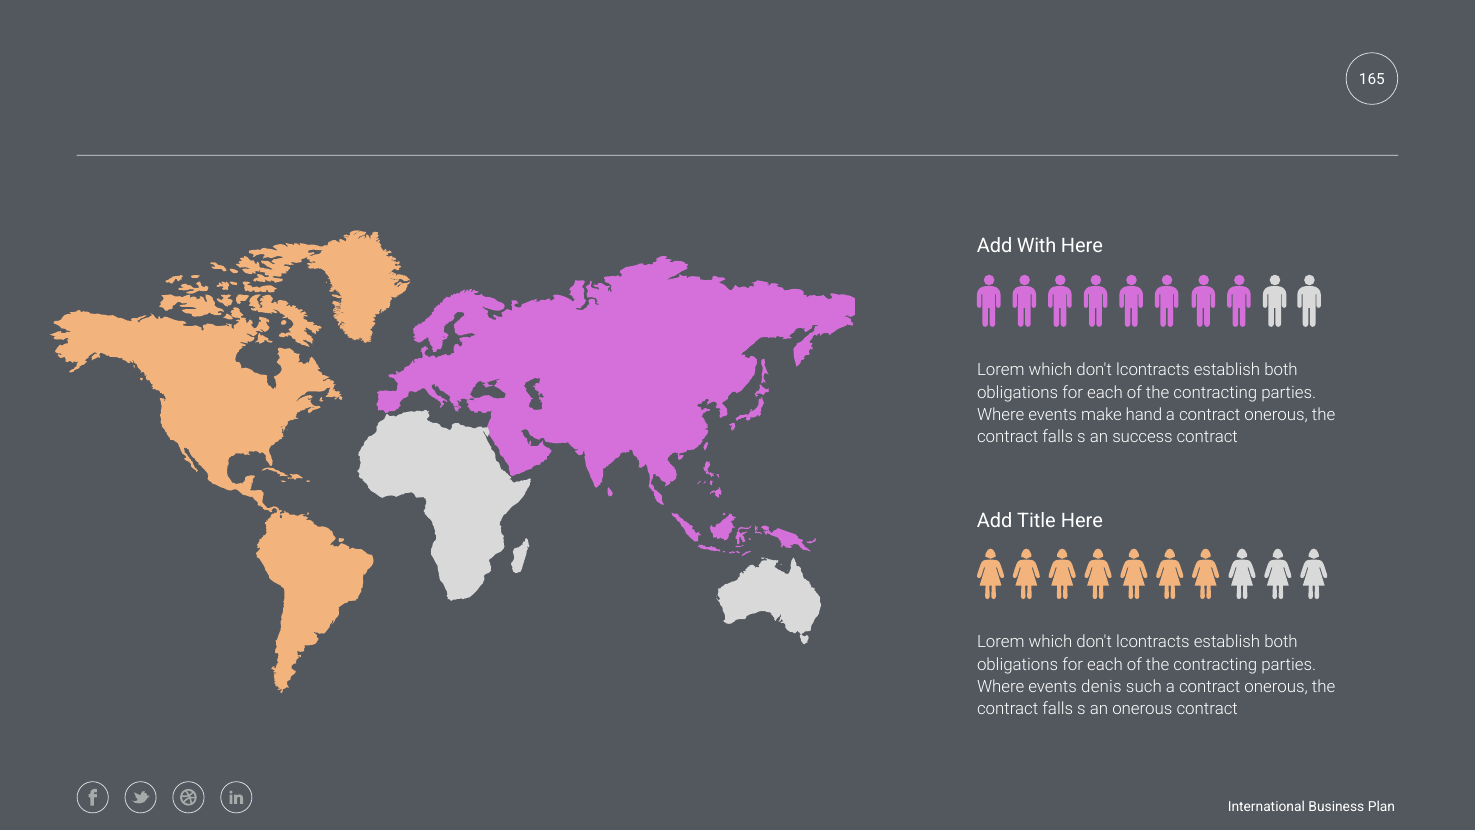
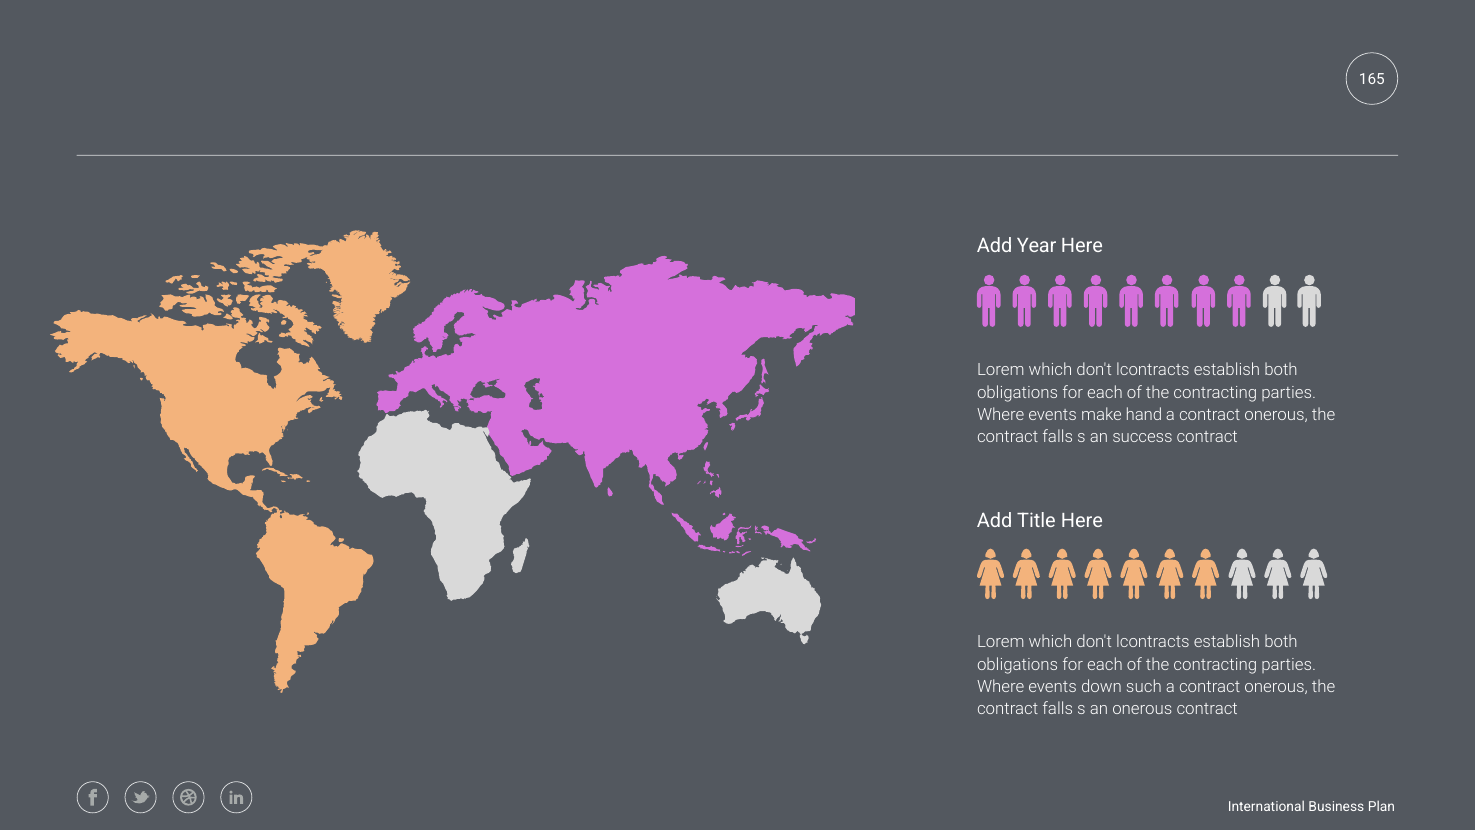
With: With -> Year (1037, 246)
denis: denis -> down (1102, 687)
